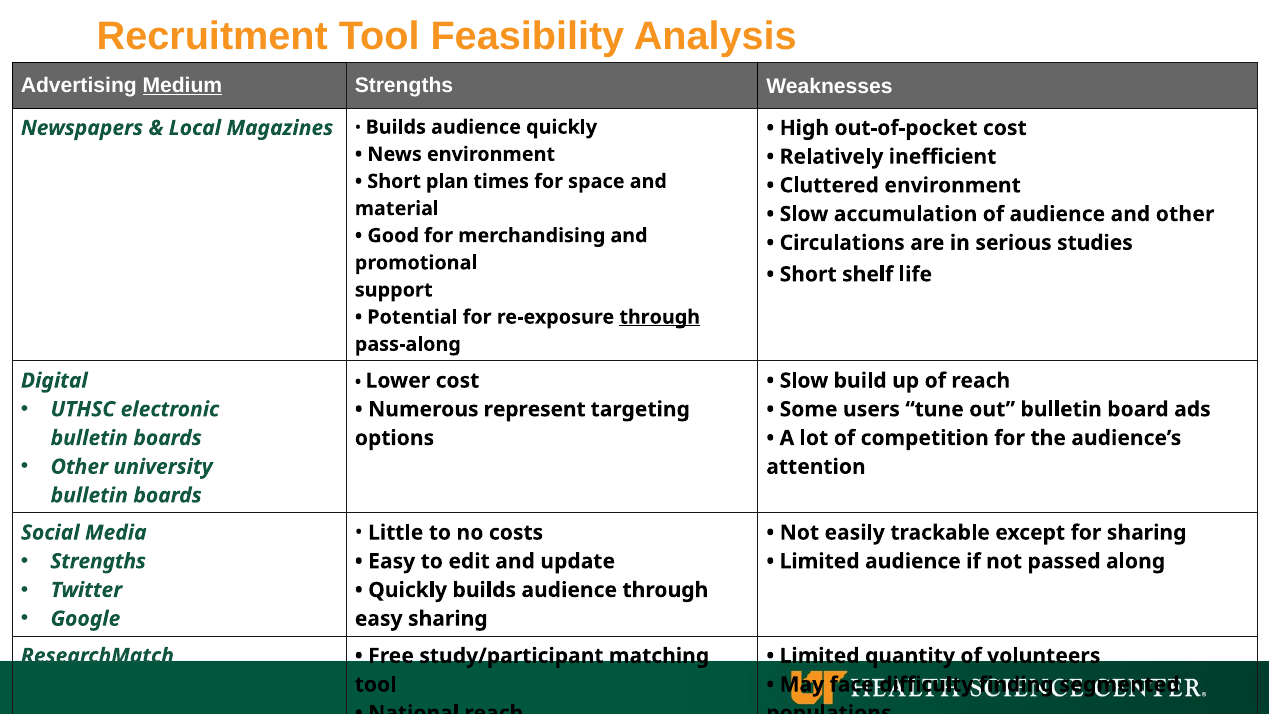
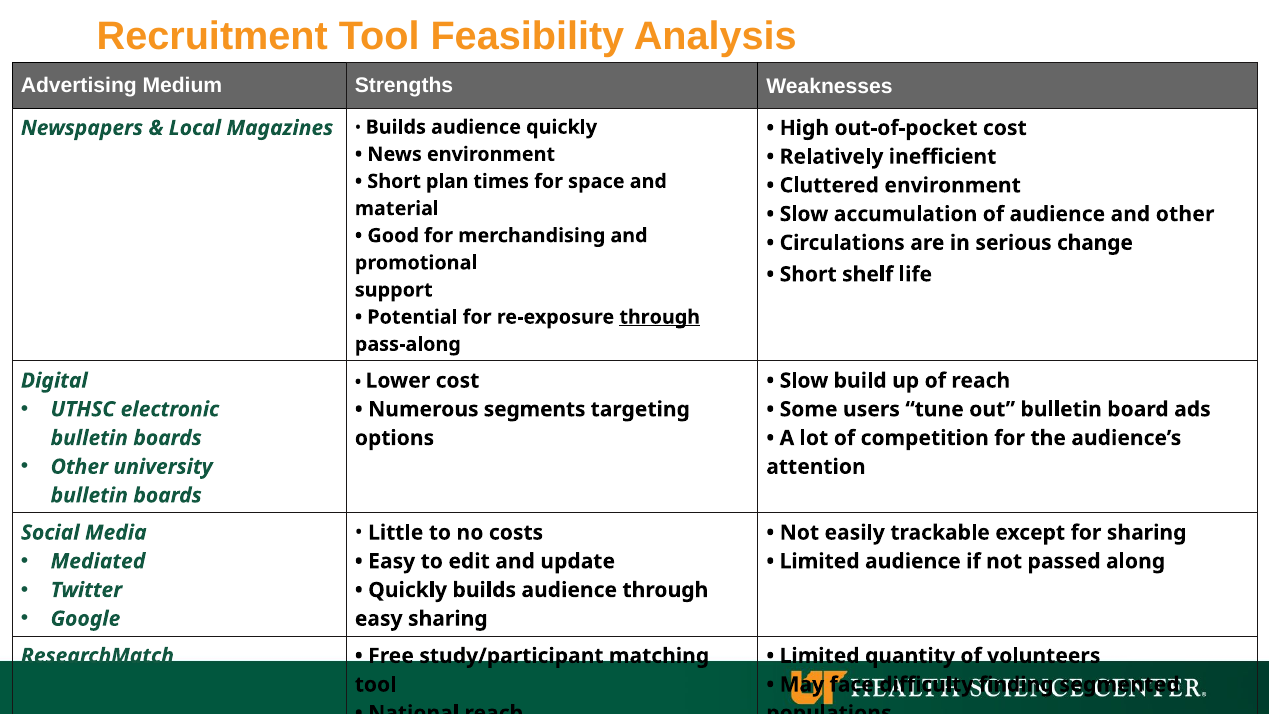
Medium underline: present -> none (182, 86)
studies: studies -> change (1095, 243)
represent: represent -> segments (535, 409)
Strengths: Strengths -> Mediated (98, 561)
